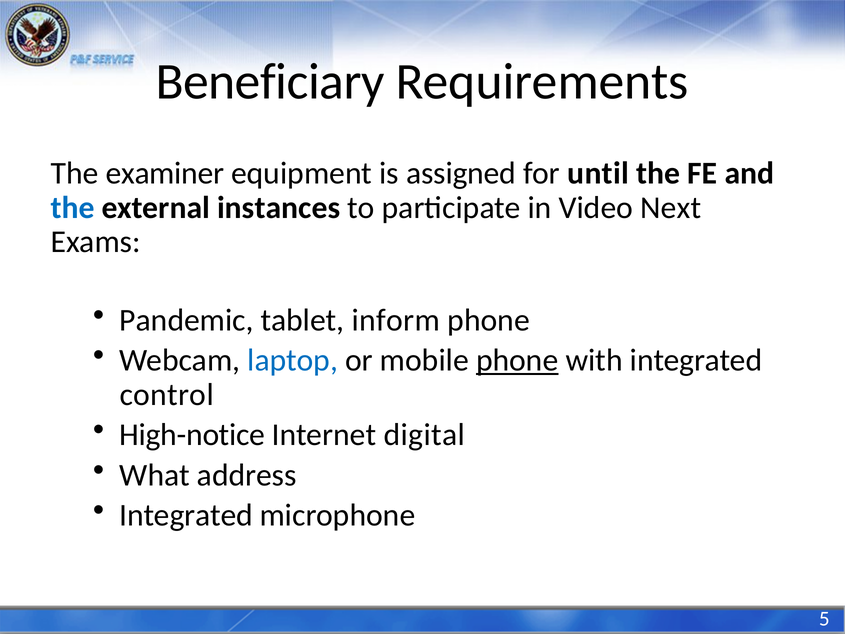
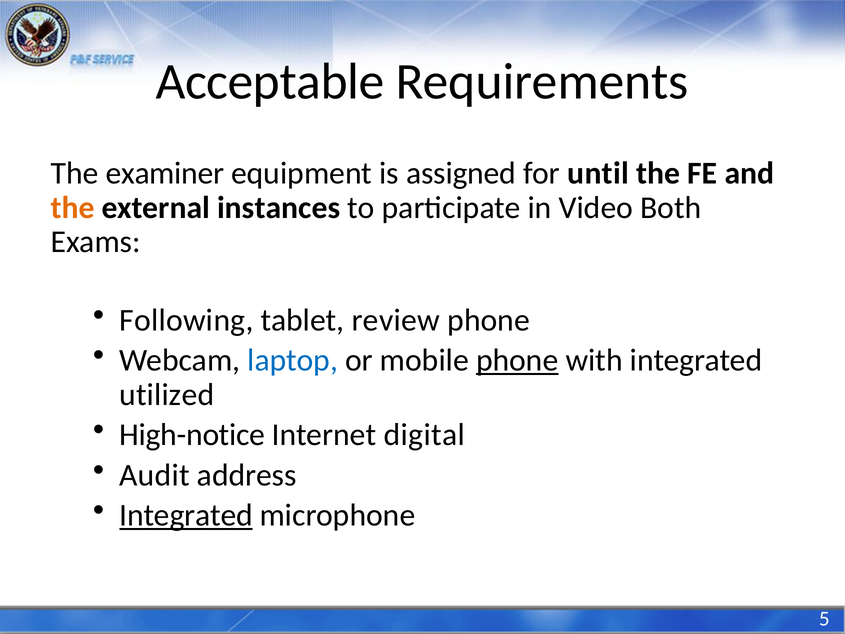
Beneficiary: Beneficiary -> Acceptable (270, 82)
the colour: blue -> orange (73, 208)
Next: Next -> Both (671, 208)
Pandemic: Pandemic -> Following (186, 320)
inform: inform -> review (396, 320)
control: control -> utilized (167, 395)
What: What -> Audit (154, 475)
Integrated underline: none -> present (186, 515)
